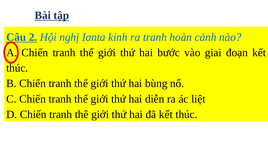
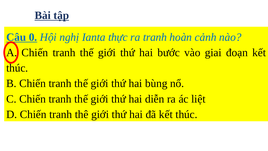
2: 2 -> 0 (33, 37)
kinh: kinh -> thực (118, 37)
